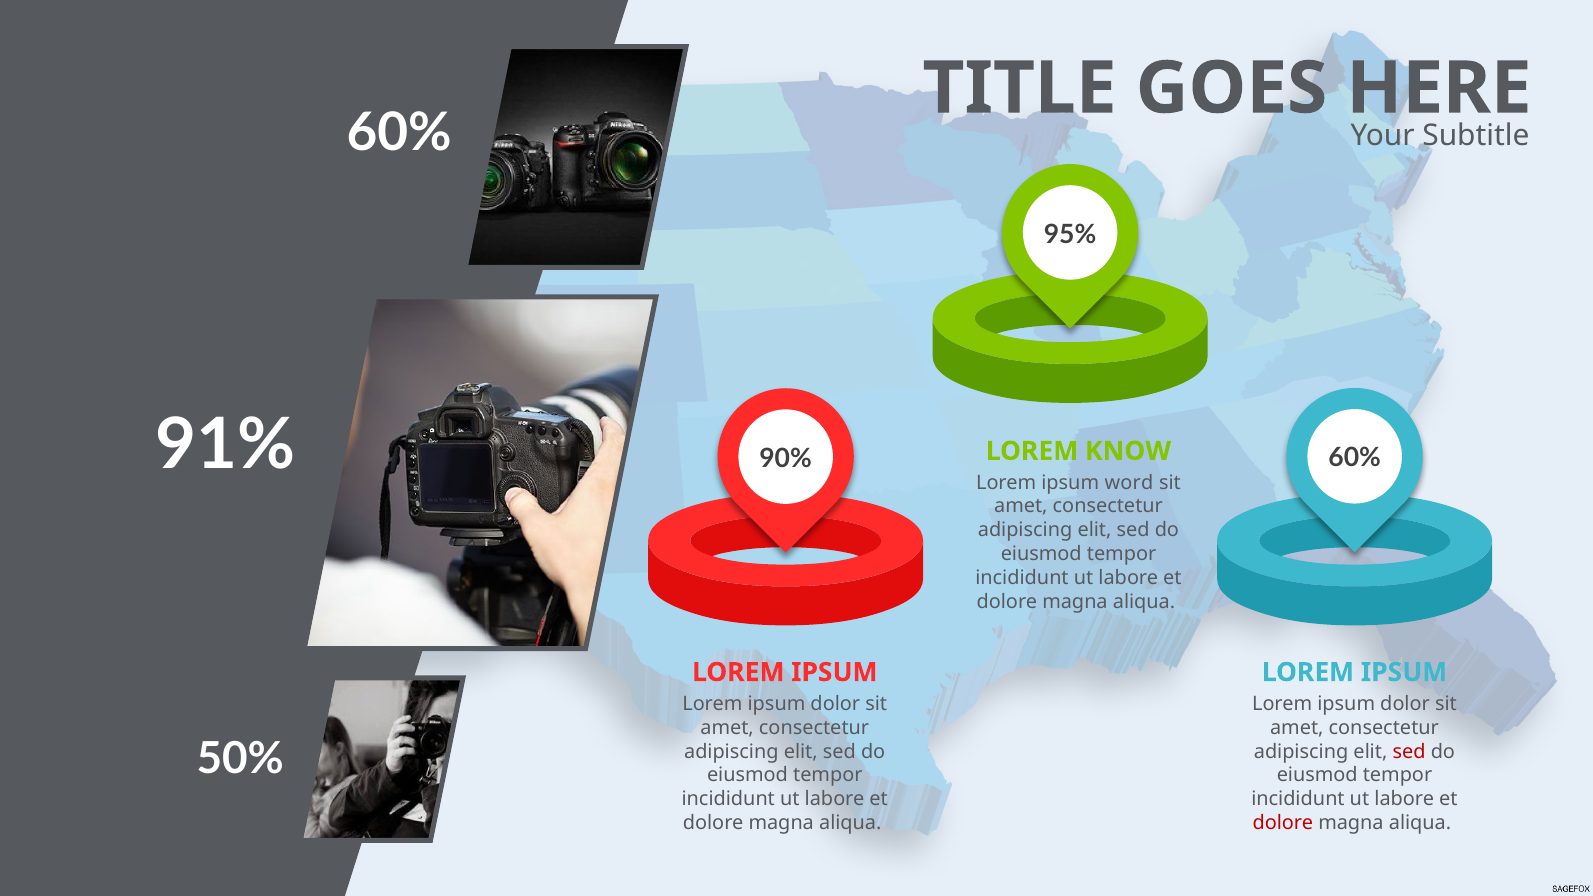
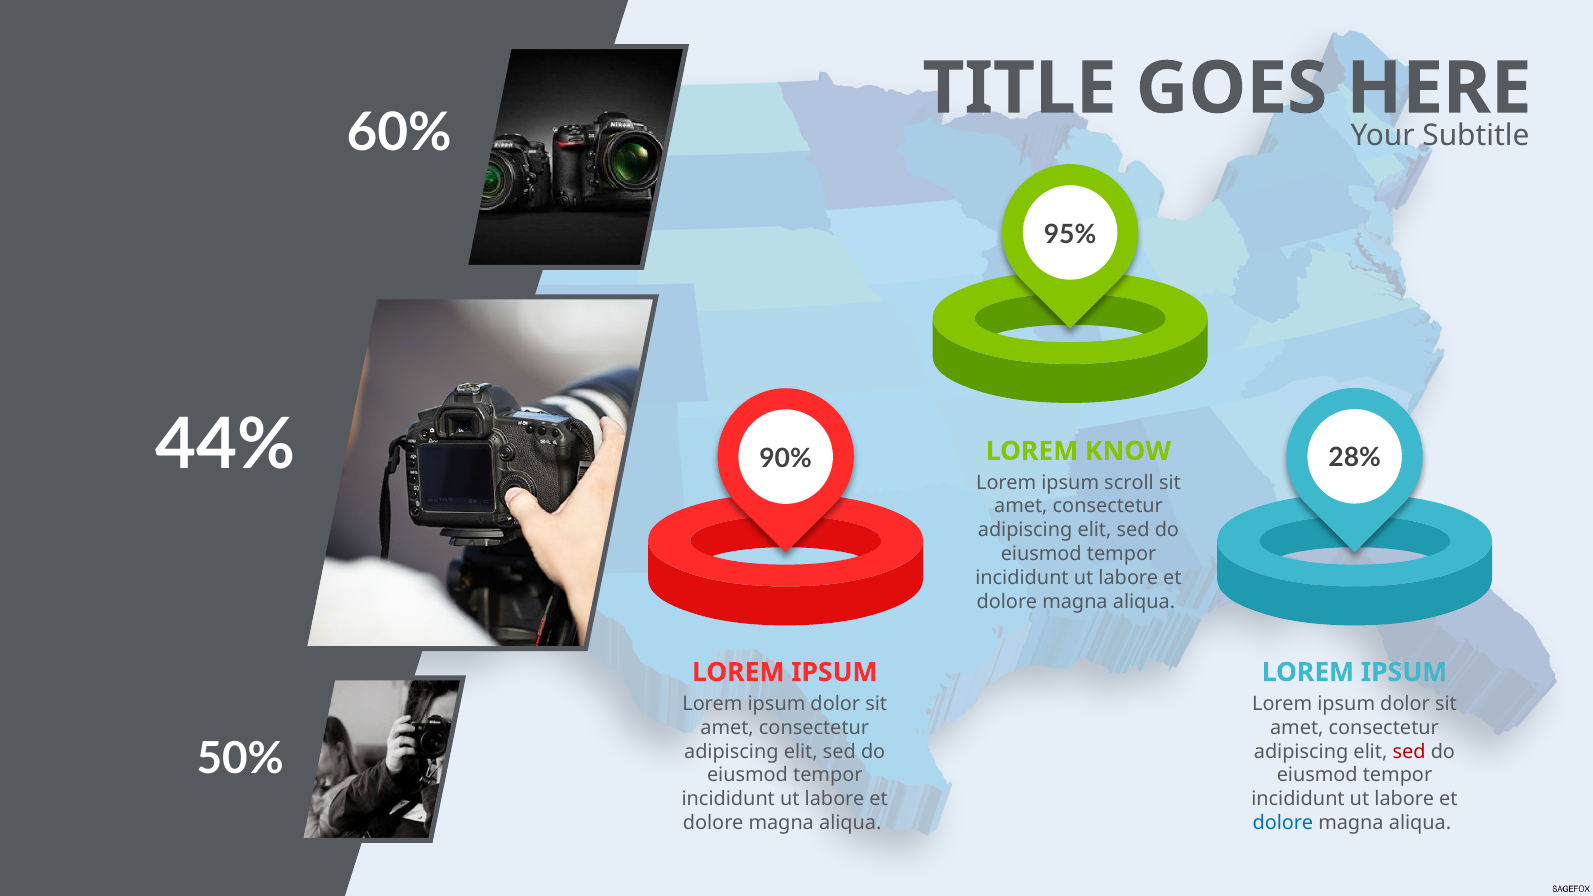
91%: 91% -> 44% (226, 446)
60%: 60% -> 28% (1355, 458)
word: word -> scroll (1129, 483)
dolore colour: red -> blue (1283, 823)
